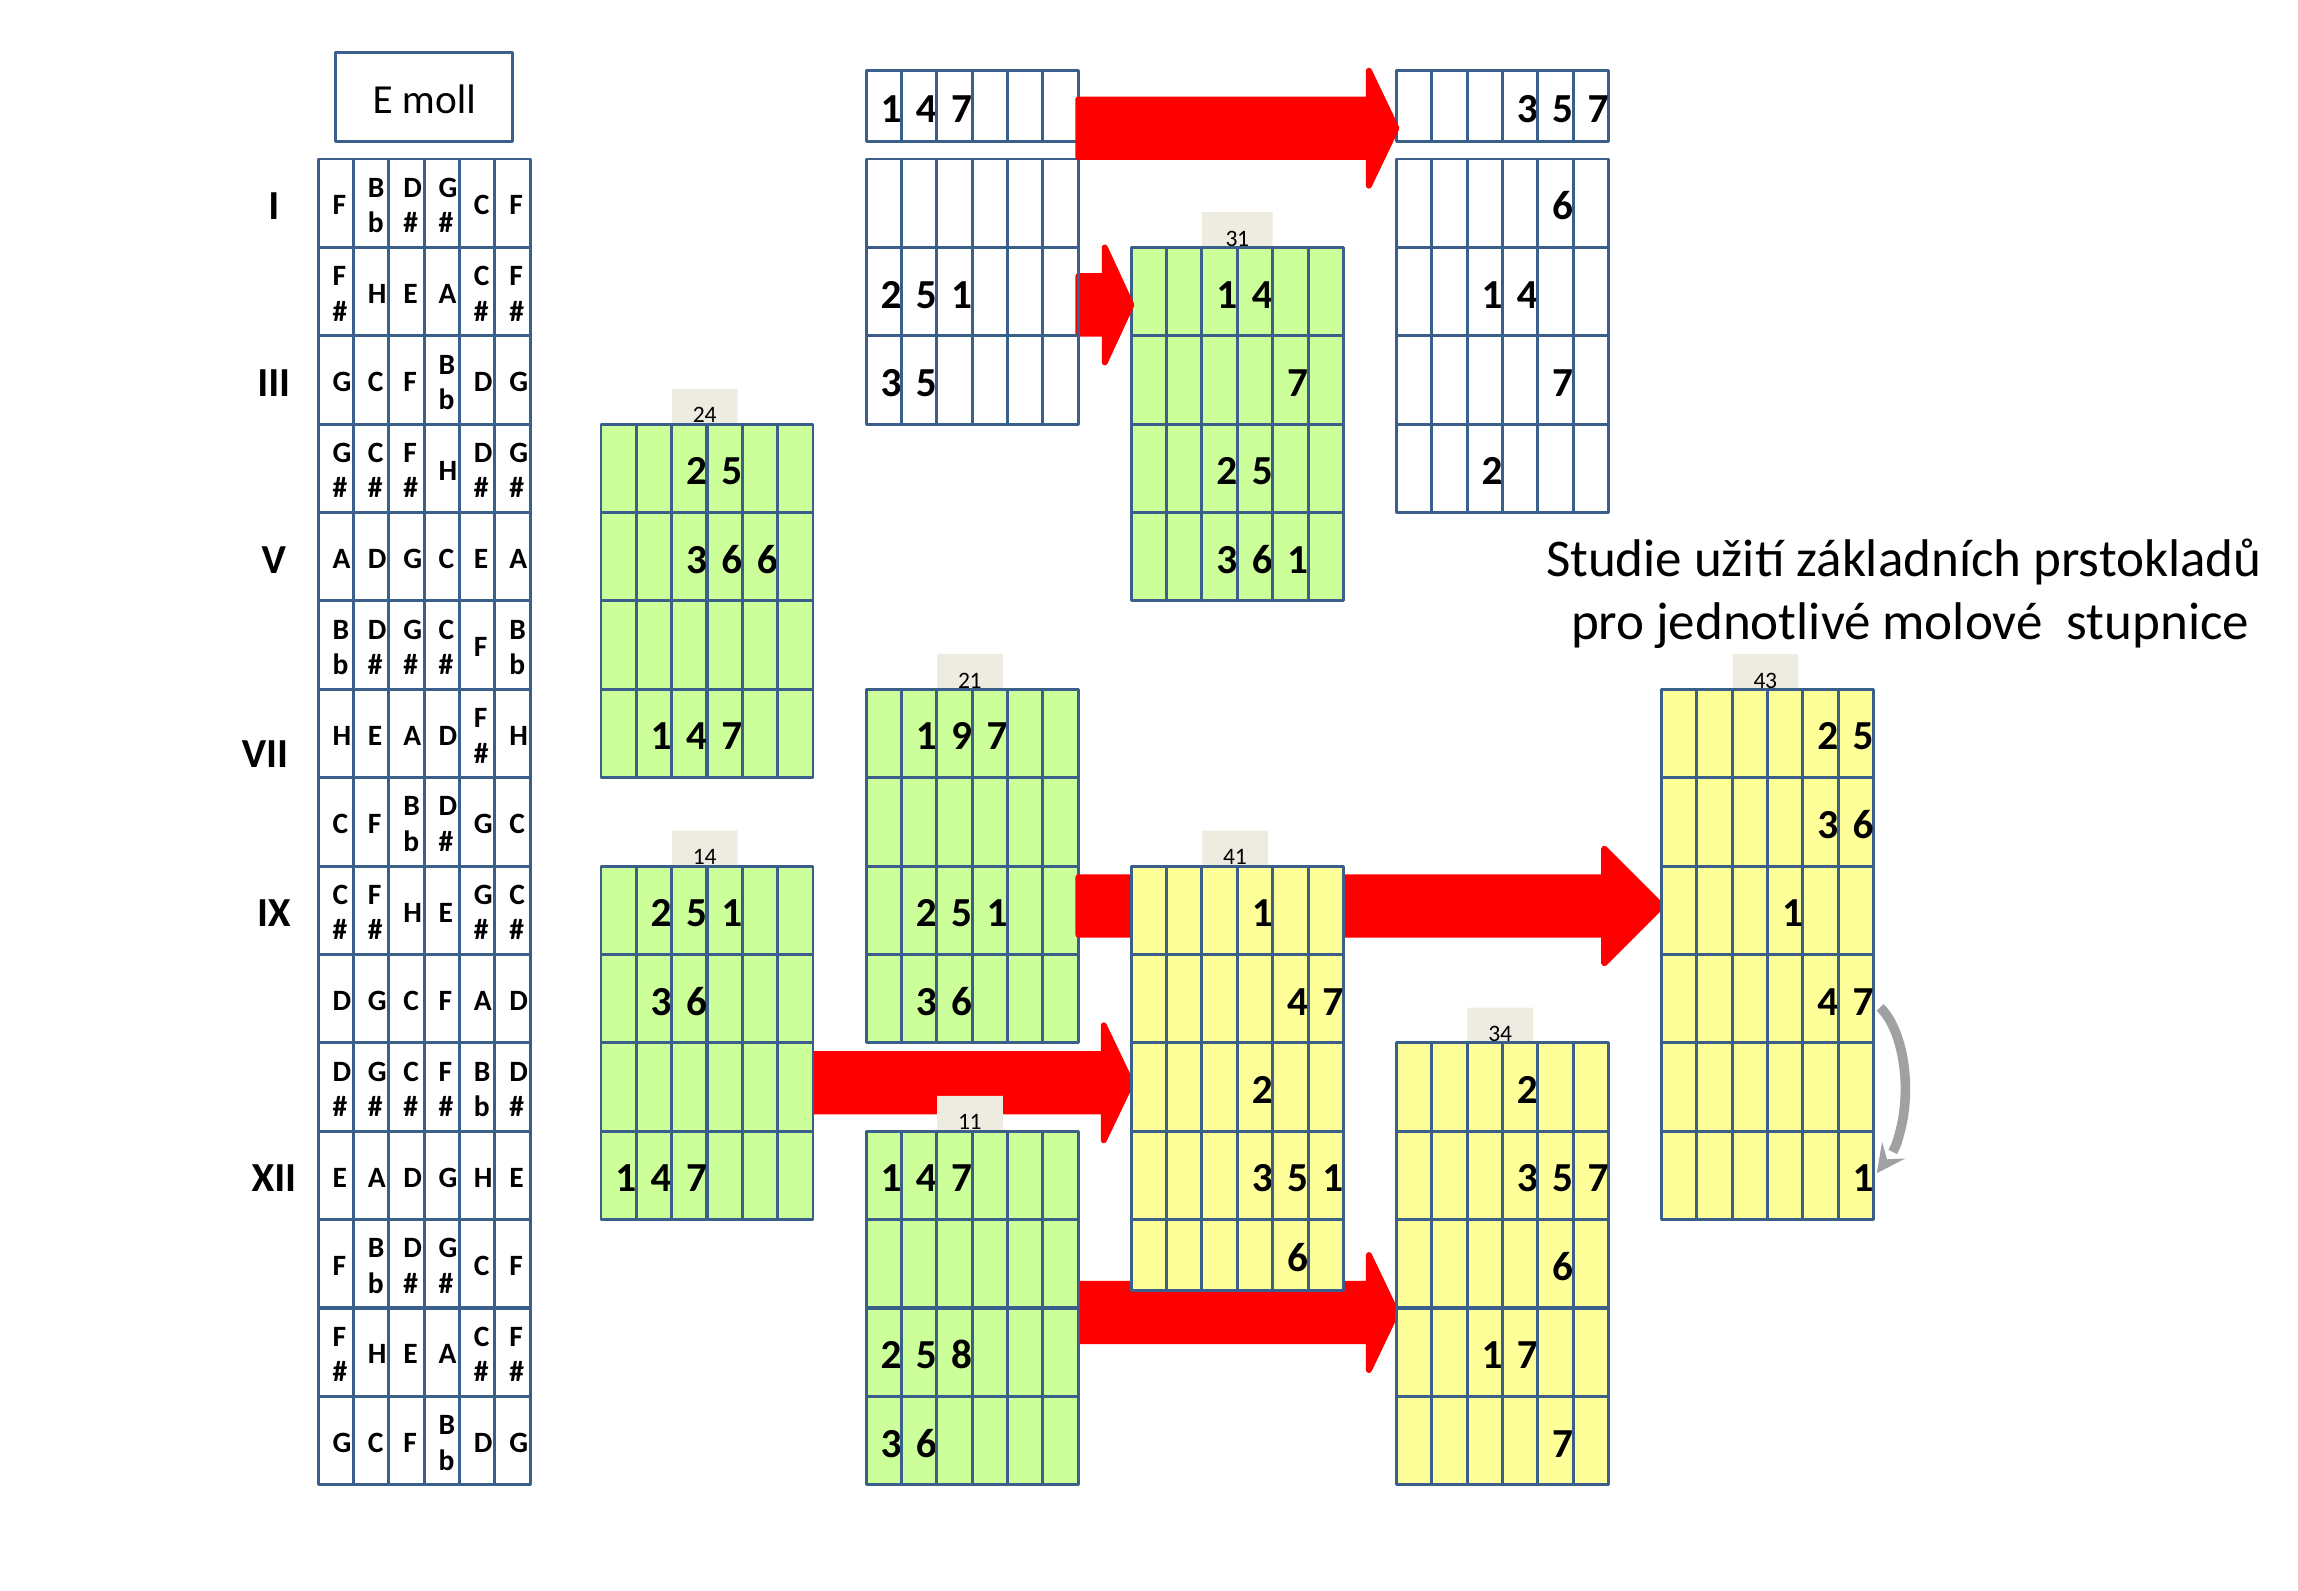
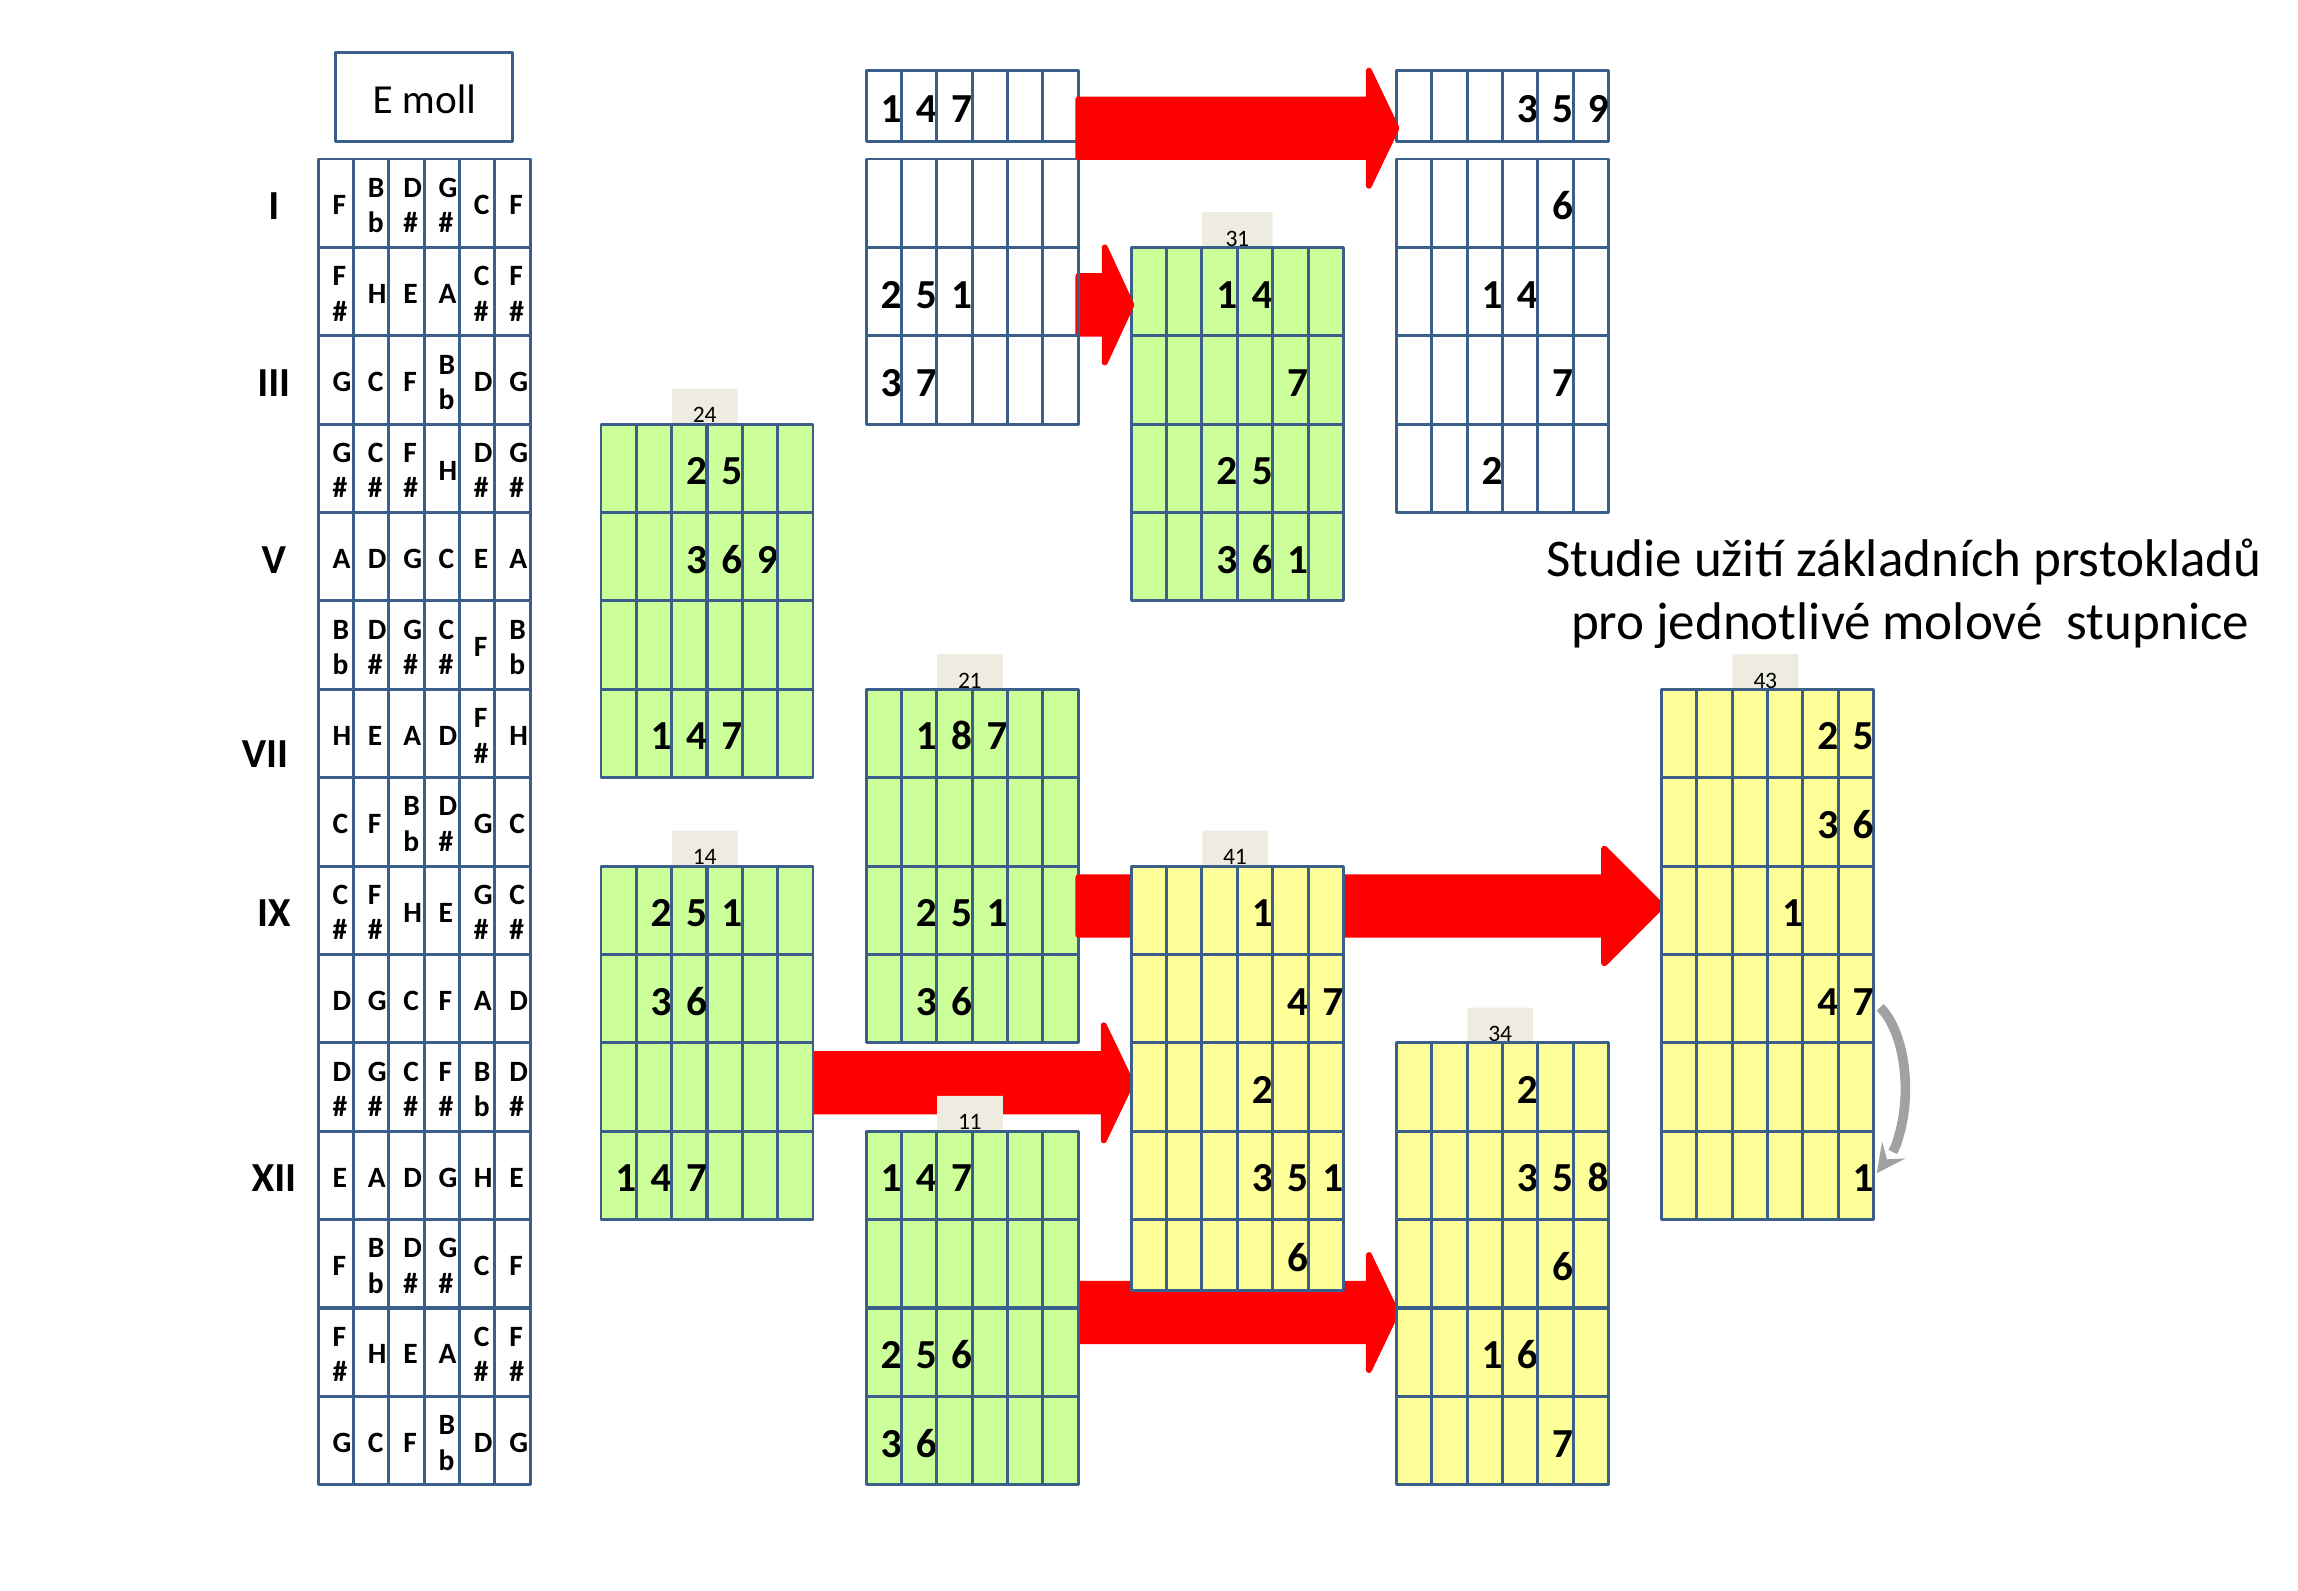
7: 7 -> 9 (1598, 109)
5: 5 -> 7 (926, 383)
6 6: 6 -> 9 (767, 560)
1 9: 9 -> 8 (962, 736)
7: 7 -> 8 (1598, 1178)
5 8: 8 -> 6 (962, 1355)
7: 7 -> 6 (1527, 1355)
